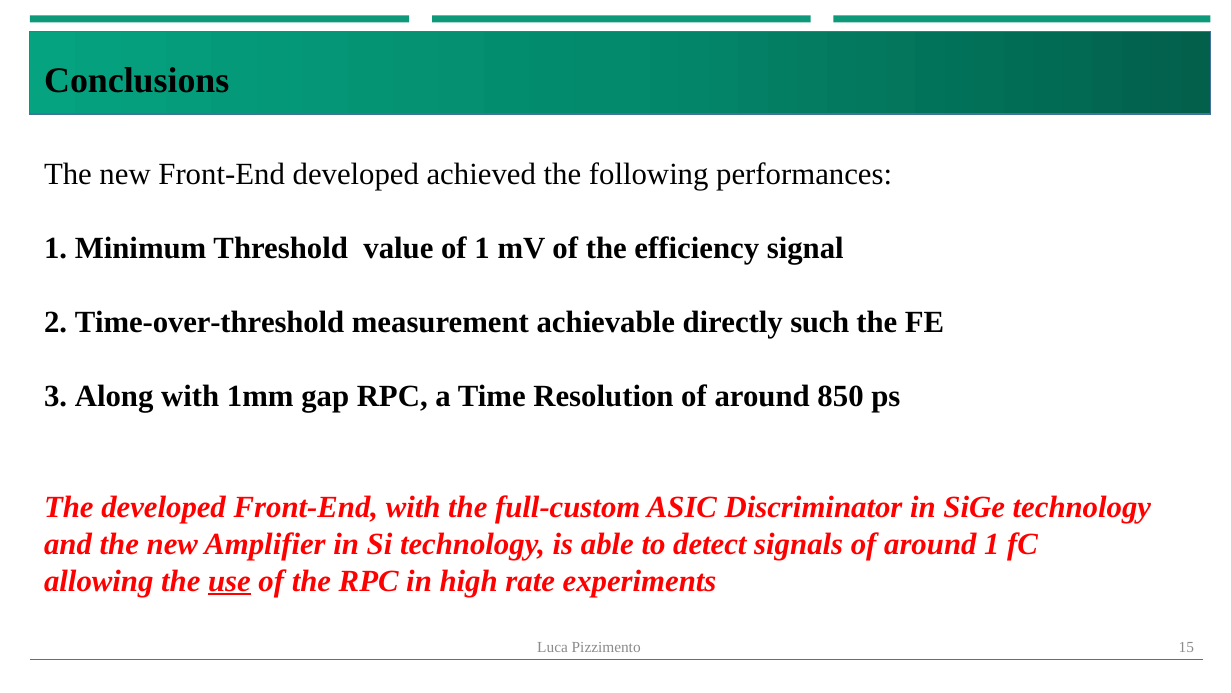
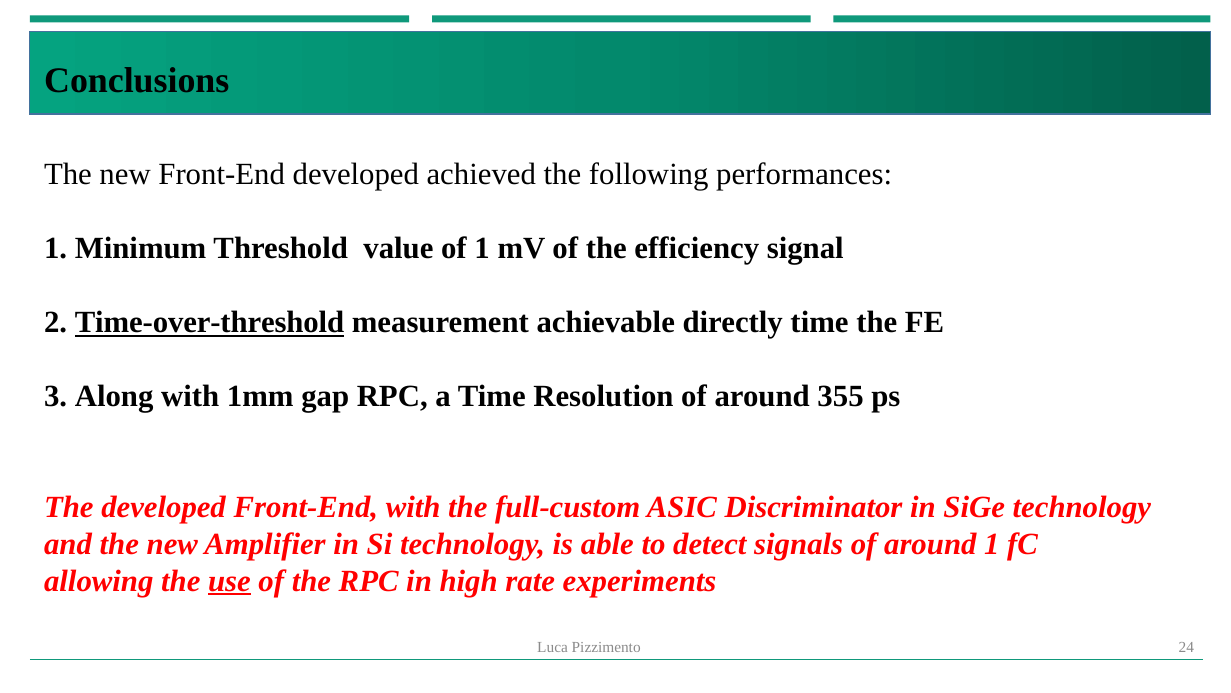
Time-over-threshold underline: none -> present (210, 322)
directly such: such -> time (820, 322)
850: 850 -> 355 (841, 396)
15: 15 -> 24 (1186, 647)
